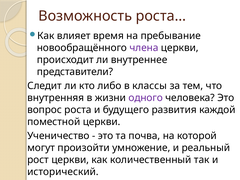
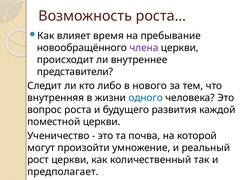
классы: классы -> нового (150, 86)
одного colour: purple -> blue (146, 98)
исторический: исторический -> предполагает (63, 172)
